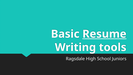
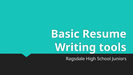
Resume underline: present -> none (104, 34)
